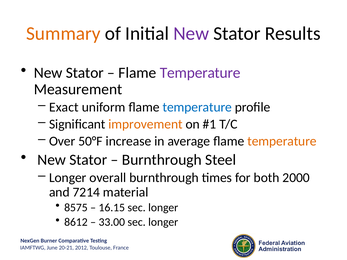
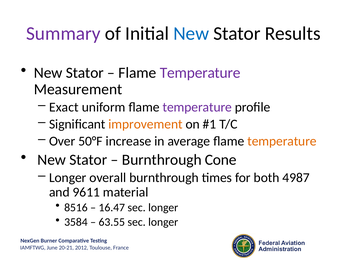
Summary colour: orange -> purple (63, 33)
New colour: purple -> blue (191, 33)
temperature colour: blue -> purple (197, 107)
Steel: Steel -> Cone (221, 160)
2000: 2000 -> 4987 (296, 178)
7214: 7214 -> 9611 (86, 192)
8575: 8575 -> 8516 (76, 208)
16.15: 16.15 -> 16.47 (112, 208)
8612: 8612 -> 3584 (76, 222)
33.00: 33.00 -> 63.55 (112, 222)
